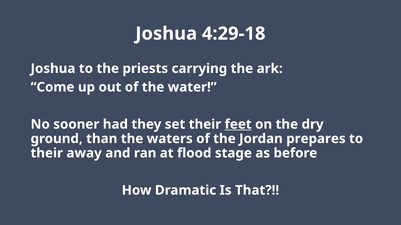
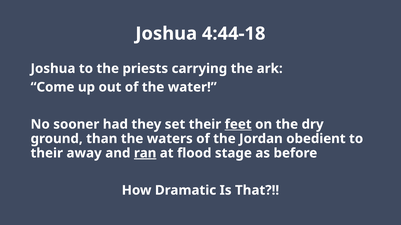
4:29-18: 4:29-18 -> 4:44-18 (234, 34)
prepares: prepares -> obedient (316, 139)
ran underline: none -> present (145, 153)
